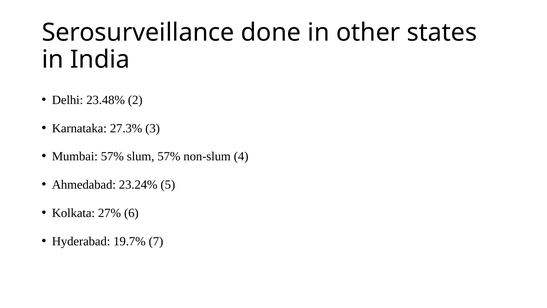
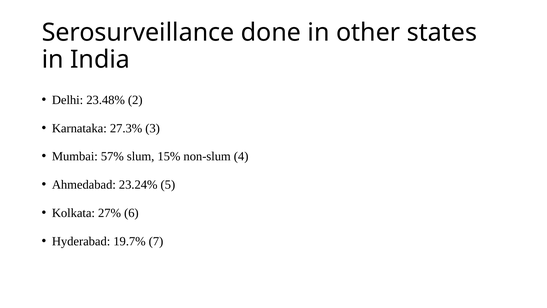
slum 57%: 57% -> 15% (169, 156)
